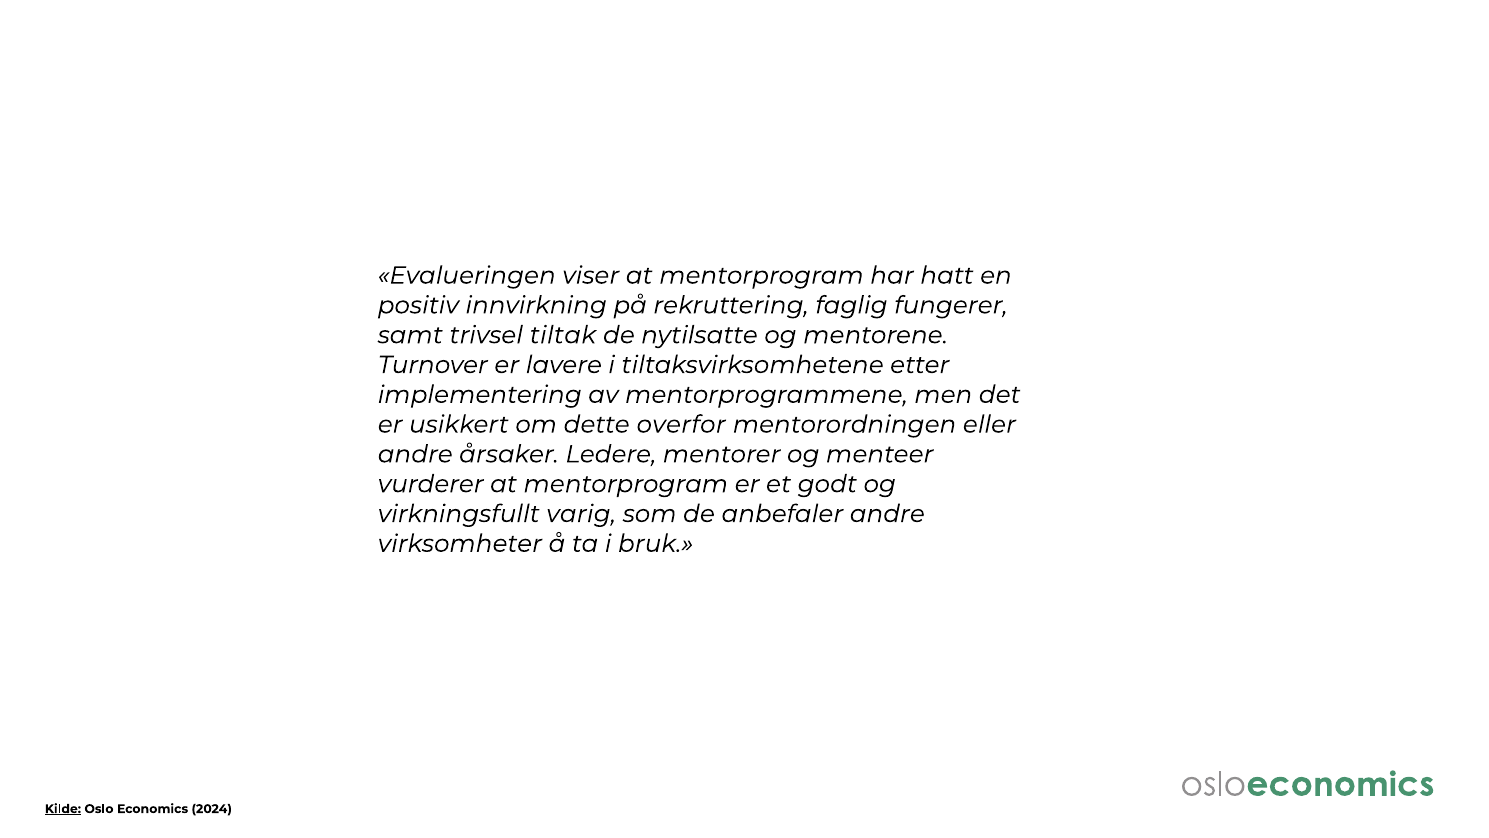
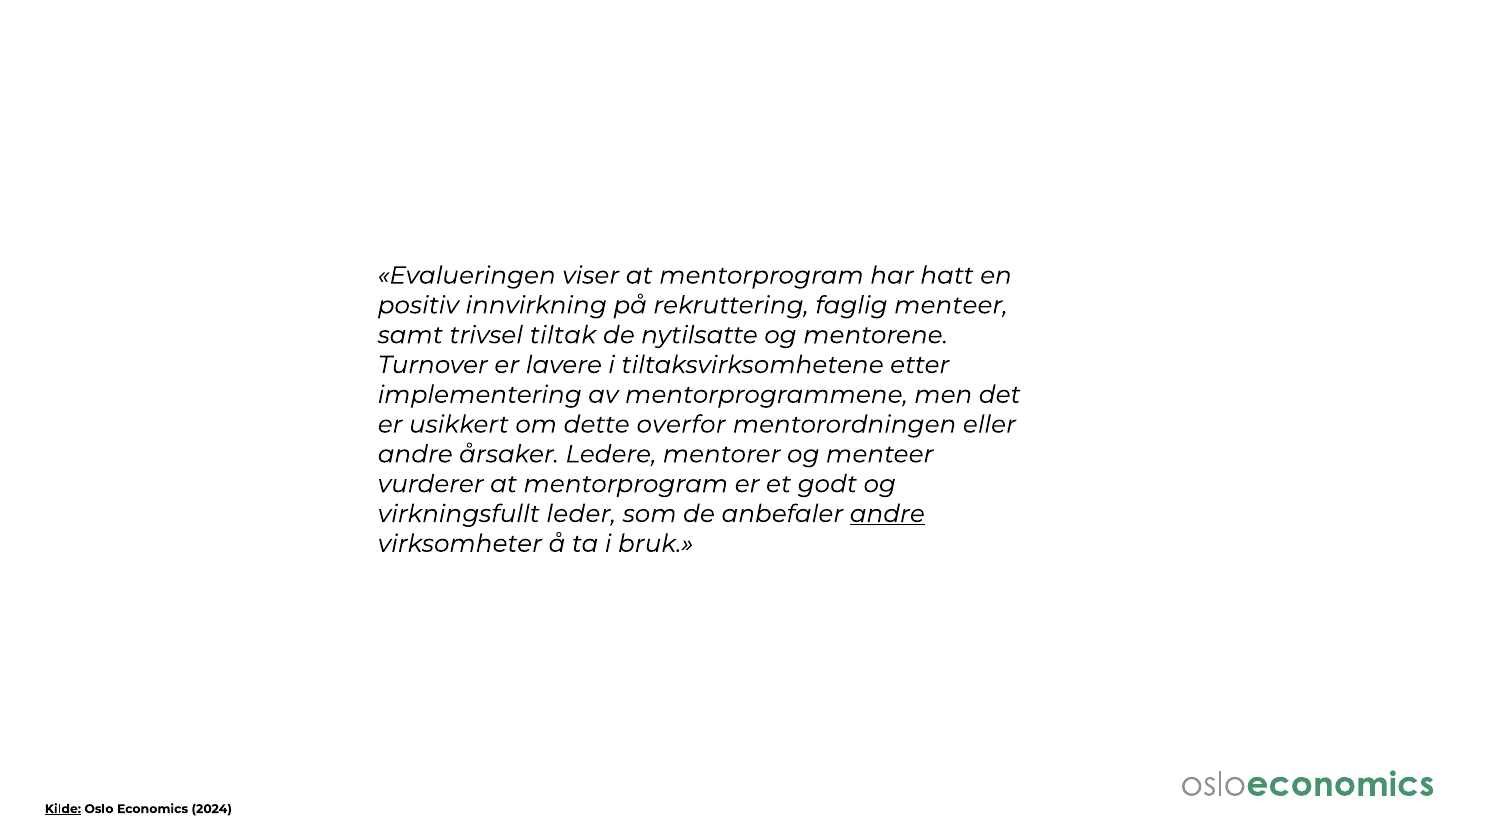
faglig fungerer: fungerer -> menteer (951, 305)
varig: varig -> leder (581, 514)
andre underline: none -> present (887, 514)
